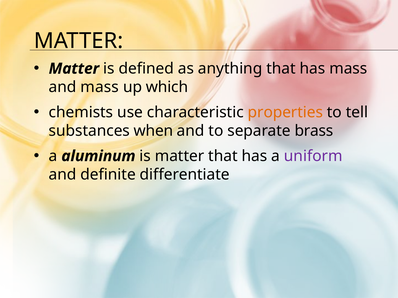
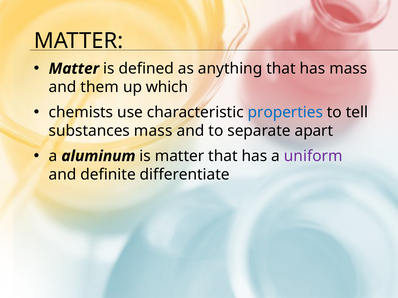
and mass: mass -> them (100, 87)
properties colour: orange -> blue (285, 113)
substances when: when -> mass (153, 131)
brass: brass -> apart (314, 131)
